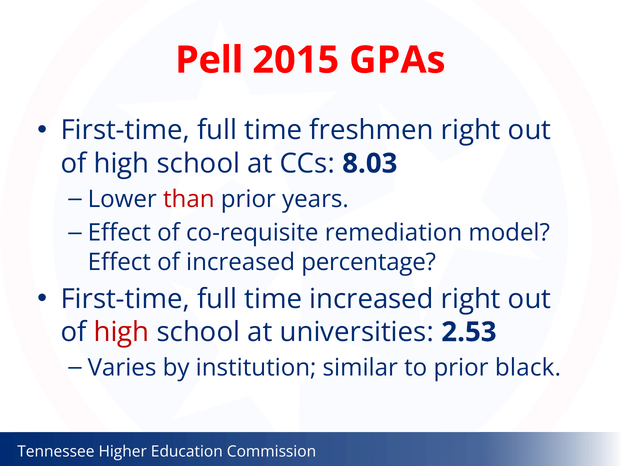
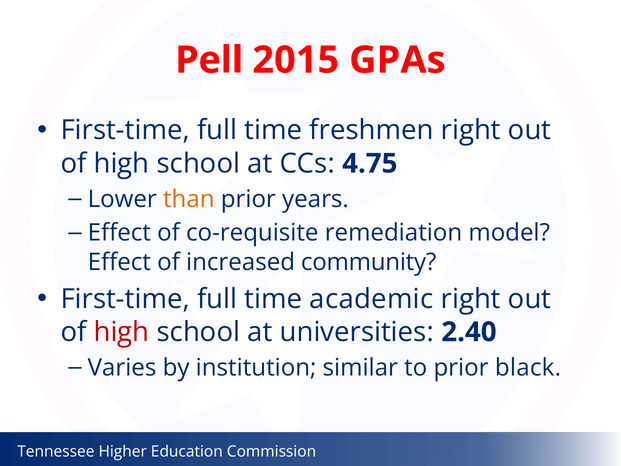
8.03: 8.03 -> 4.75 (370, 163)
than colour: red -> orange (189, 199)
percentage: percentage -> community (369, 262)
time increased: increased -> academic (371, 299)
2.53: 2.53 -> 2.40 (469, 332)
